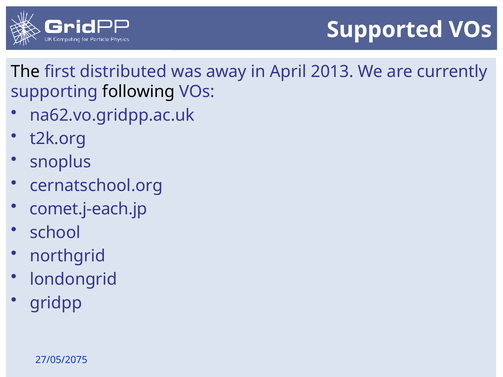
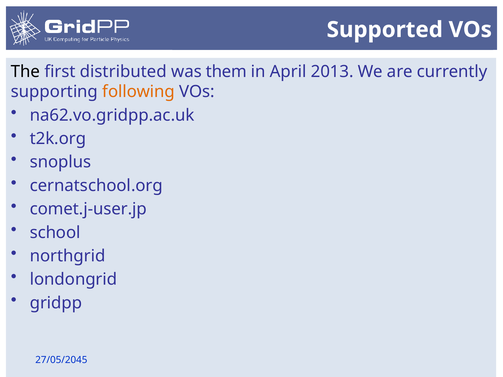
away: away -> them (226, 72)
following colour: black -> orange (139, 92)
comet.j-each.jp: comet.j-each.jp -> comet.j-user.jp (88, 209)
27/05/2075: 27/05/2075 -> 27/05/2045 (61, 360)
